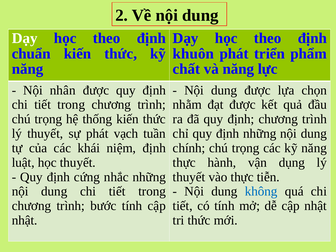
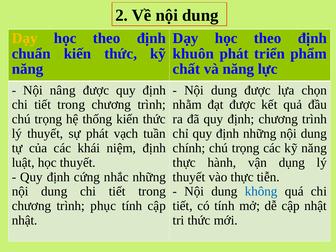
Dạy colour: white -> yellow (25, 38)
nhân: nhân -> nâng (63, 90)
bước: bước -> phục (103, 206)
